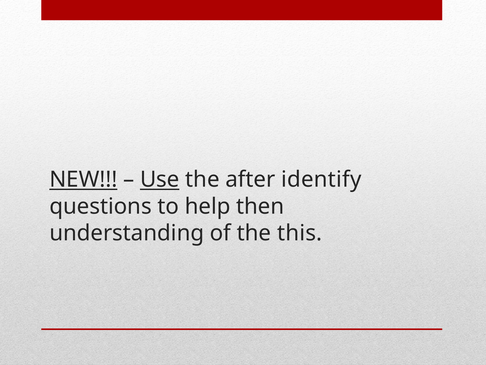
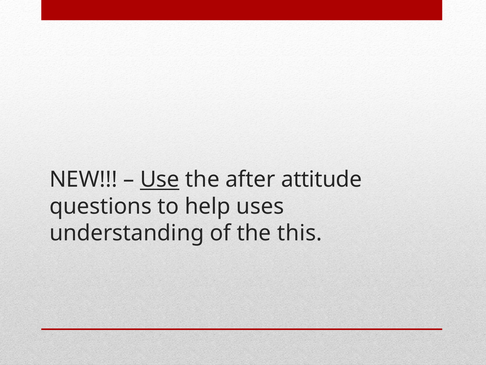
NEW underline: present -> none (83, 179)
identify: identify -> attitude (322, 179)
then: then -> uses (260, 206)
